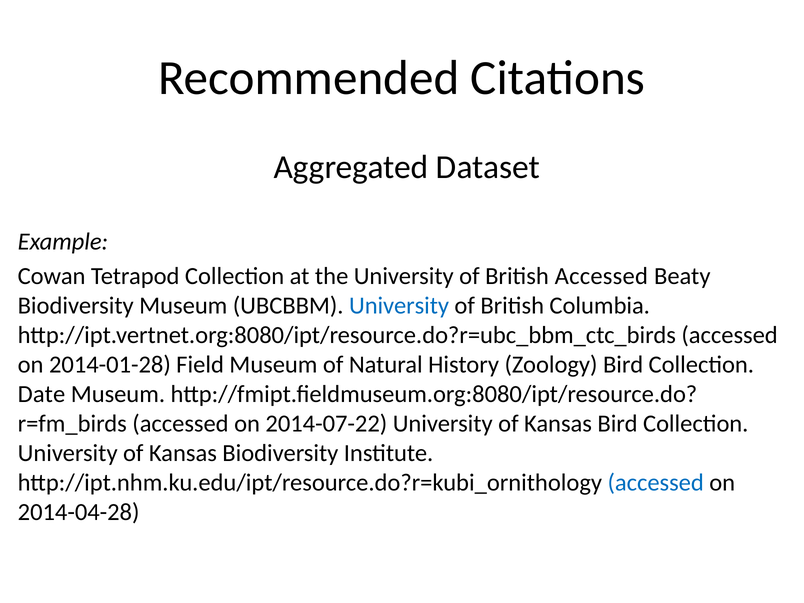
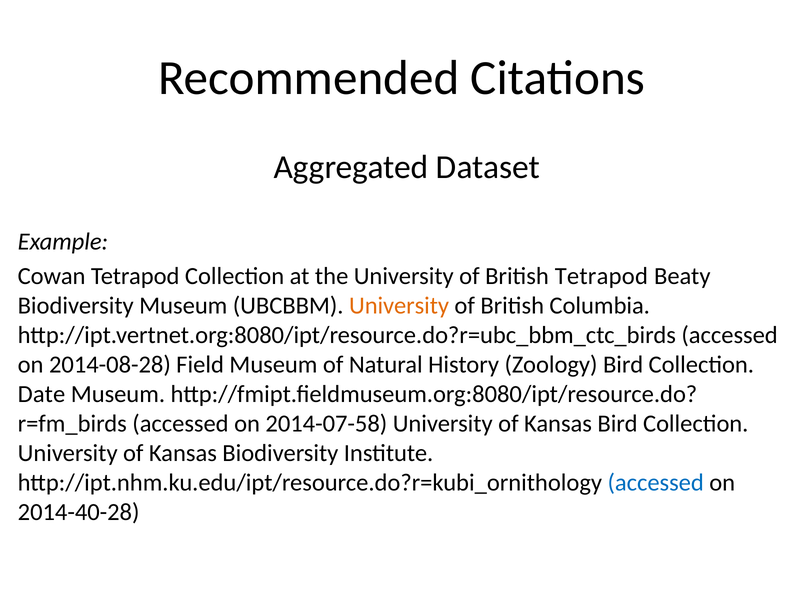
British Accessed: Accessed -> Tetrapod (601, 276)
University colour: blue -> orange (399, 306)
2014-01-28: 2014-01-28 -> 2014-08-28 (110, 365)
2014-07-22: 2014-07-22 -> 2014-07-58 (326, 424)
2014-04-28: 2014-04-28 -> 2014-40-28 (79, 512)
